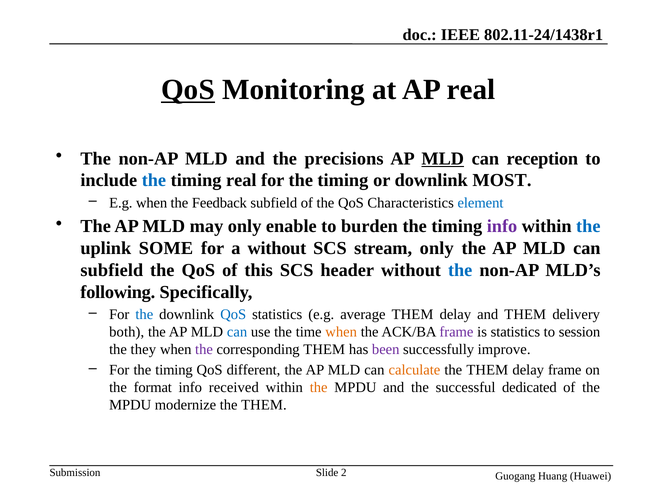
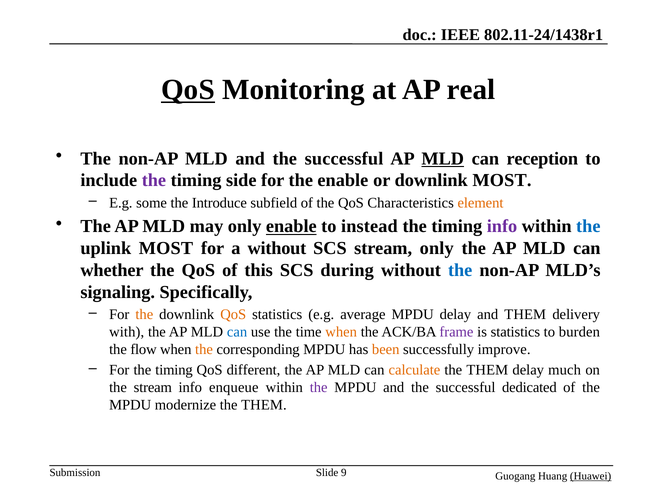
MLD and the precisions: precisions -> successful (344, 158)
the colour: blue -> purple (154, 180)
timing real: real -> side (241, 180)
timing: timing -> enable (343, 180)
E.g when: when -> some (152, 203)
Feedback: Feedback -> Introduce (219, 203)
element colour: blue -> orange (481, 203)
enable underline: none -> present (291, 226)
burden: burden -> instead (369, 226)
uplink SOME: SOME -> MOST (166, 248)
subfield: subfield -> whether (112, 270)
header: header -> during (347, 270)
following: following -> signaling (118, 292)
the colour: blue -> orange (144, 314)
QoS colour: blue -> orange (233, 314)
average THEM: THEM -> MPDU (413, 314)
both: both -> with (127, 332)
session: session -> burden (579, 332)
they: they -> flow (144, 349)
the colour: purple -> orange (204, 349)
corresponding THEM: THEM -> MPDU (324, 349)
been colour: purple -> orange (386, 349)
delay frame: frame -> much (565, 370)
the format: format -> stream (153, 387)
received: received -> enqueue (234, 387)
the colour: orange -> purple (319, 387)
2: 2 -> 9 (344, 473)
Huawei underline: none -> present (591, 476)
